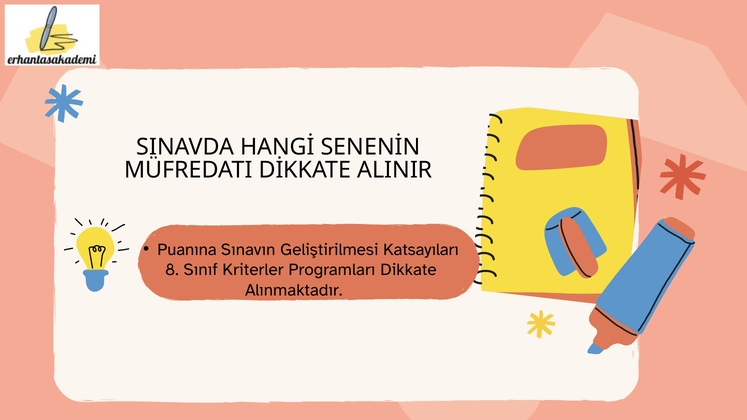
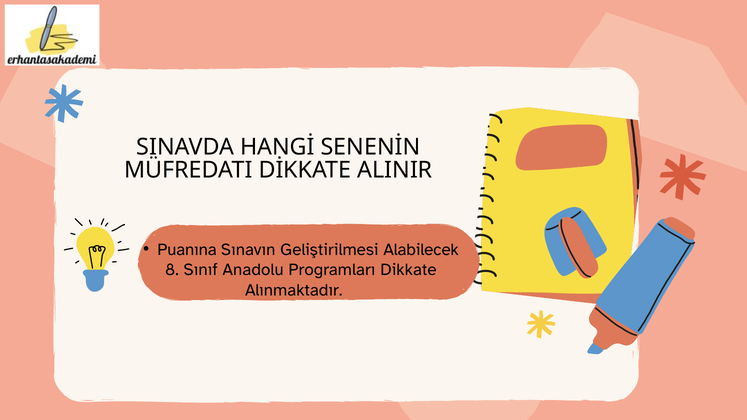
Katsayıları: Katsayıları -> Alabilecek (421, 250)
Kriterler: Kriterler -> Anadolu (253, 270)
